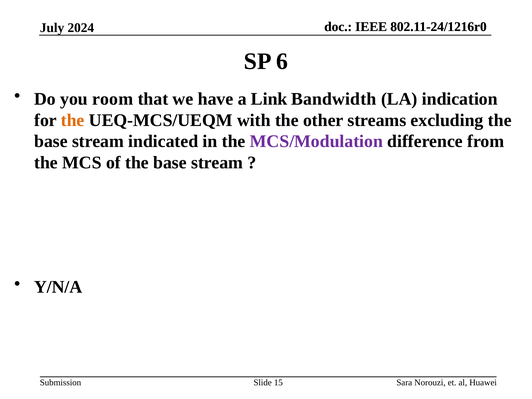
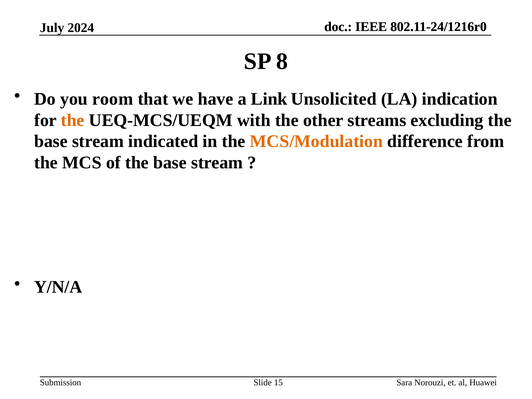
6: 6 -> 8 (282, 62)
Bandwidth: Bandwidth -> Unsolicited (334, 99)
MCS/Modulation colour: purple -> orange (316, 141)
